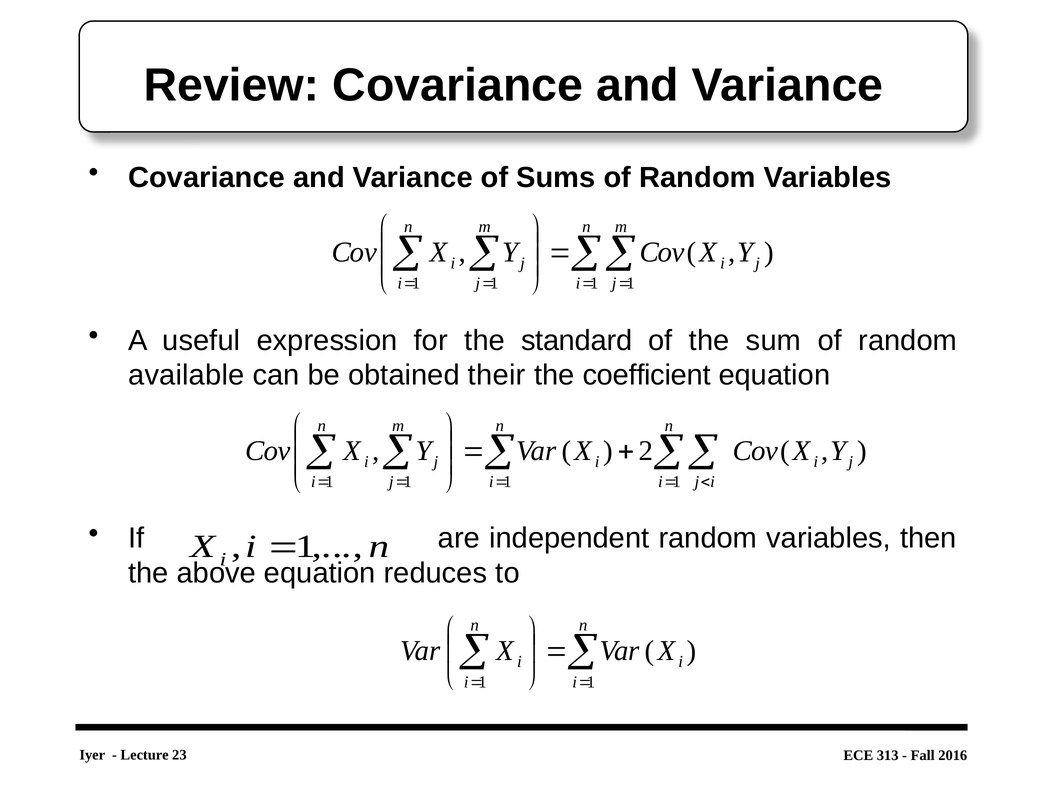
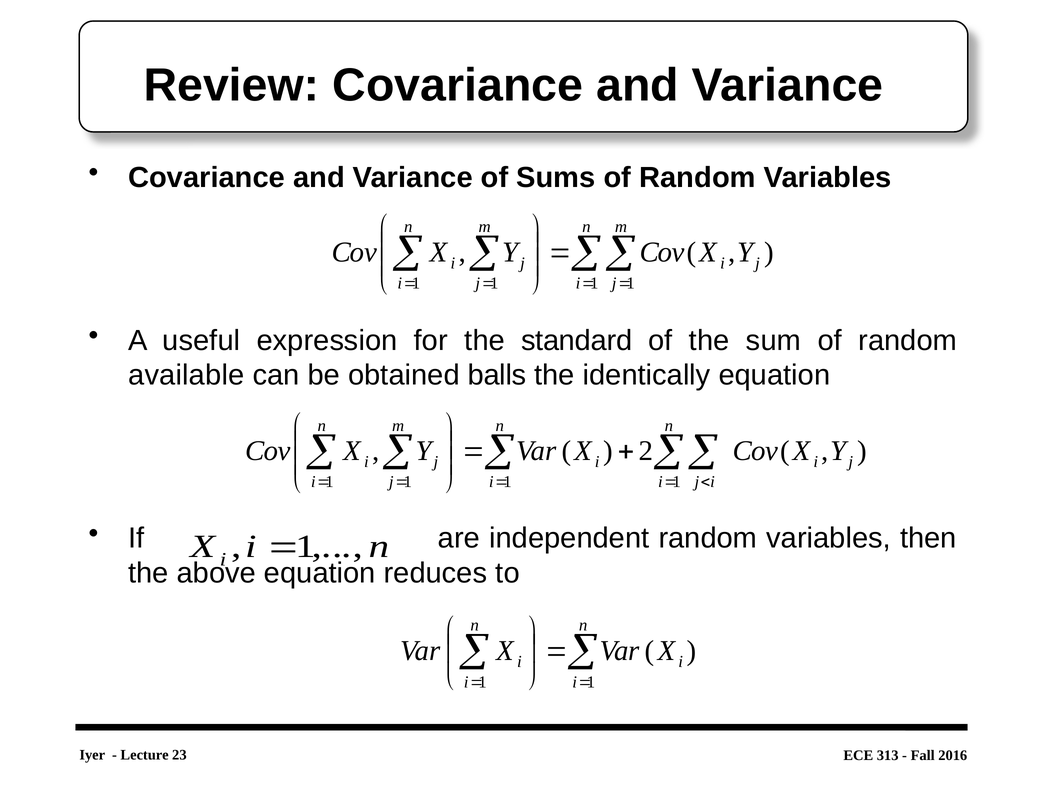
their: their -> balls (497, 375)
coefficient: coefficient -> identically (647, 375)
